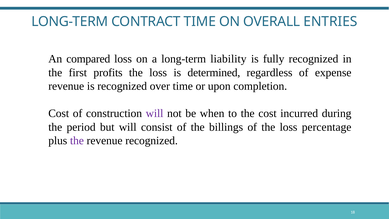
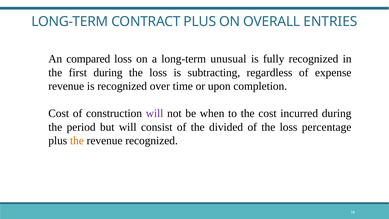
CONTRACT TIME: TIME -> PLUS (200, 21)
liability: liability -> unusual (228, 59)
first profits: profits -> during (108, 72)
determined: determined -> subtracting (214, 72)
billings: billings -> divided (226, 127)
the colour: purple -> orange (77, 141)
